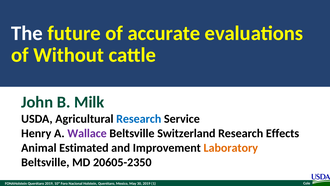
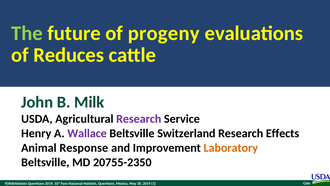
The colour: white -> light green (27, 33)
accurate: accurate -> progeny (164, 33)
Without: Without -> Reduces (69, 55)
Research colour: blue -> purple (139, 119)
Estimated: Estimated -> Response (84, 148)
20605-2350: 20605-2350 -> 20755-2350 (122, 162)
